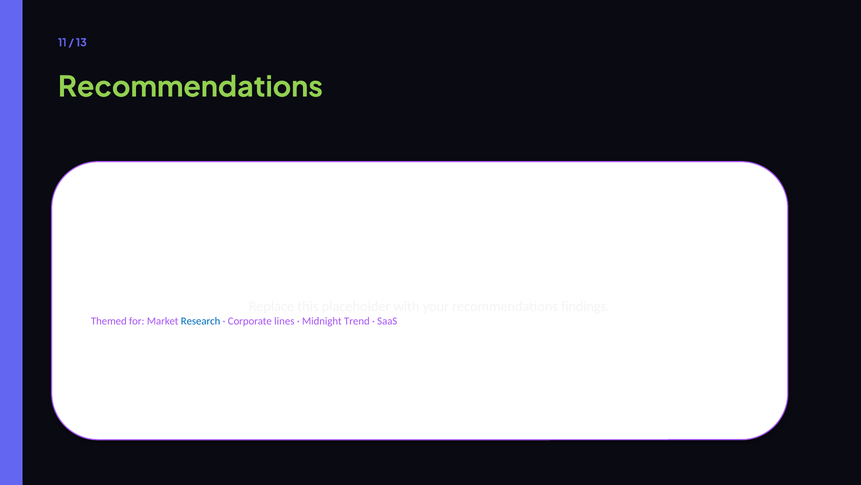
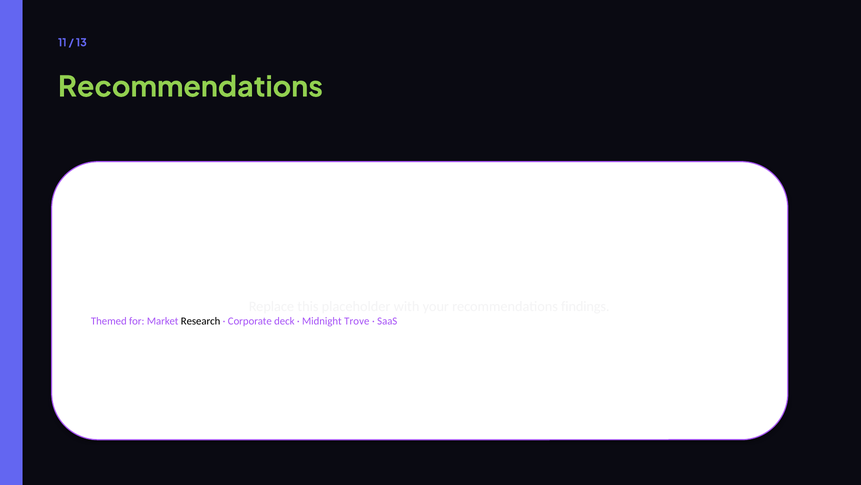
Research colour: blue -> black (201, 321)
lines: lines -> deck (284, 321)
Trend: Trend -> Trove (357, 321)
